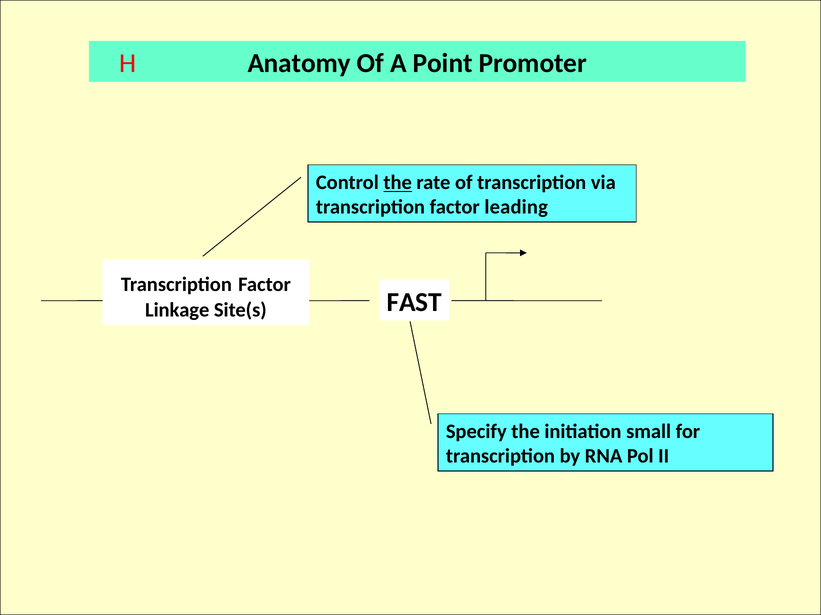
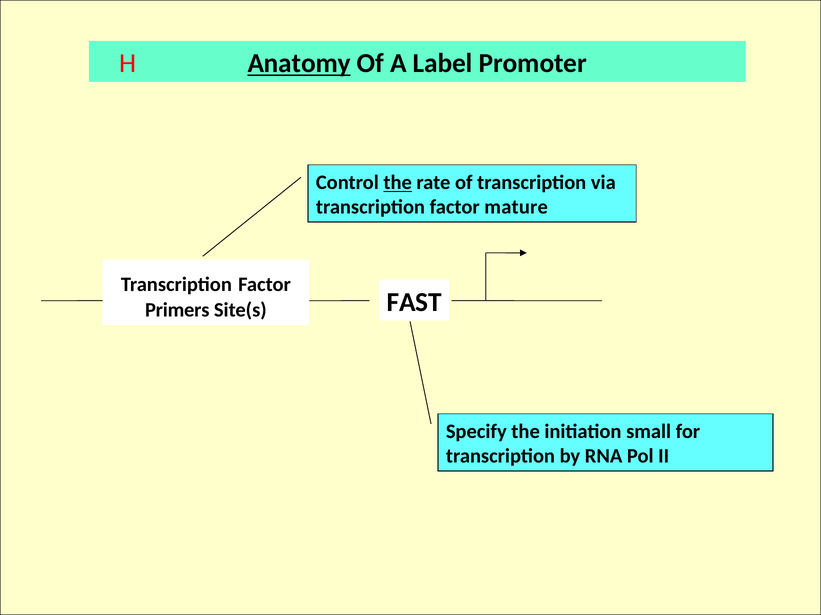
Anatomy underline: none -> present (299, 63)
Point: Point -> Label (443, 63)
leading: leading -> mature (516, 207)
Linkage: Linkage -> Primers (177, 311)
